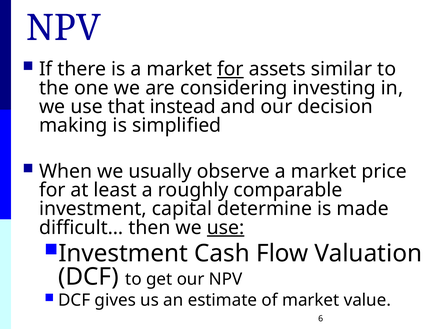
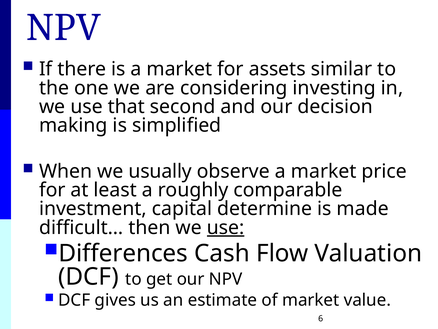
for underline: present -> none (230, 69)
instead: instead -> second (183, 107)
Investment: Investment -> Differences (123, 253)
